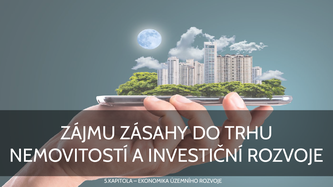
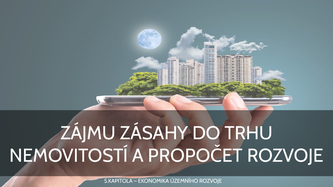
INVESTIČNÍ: INVESTIČNÍ -> PROPOČET (195, 156)
